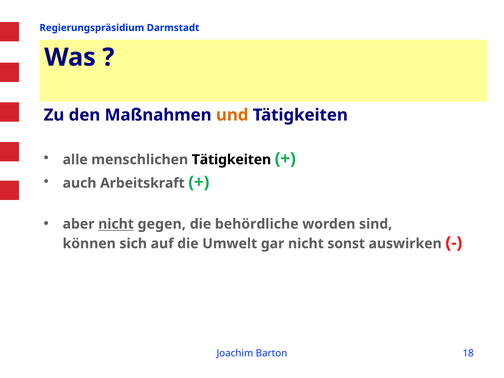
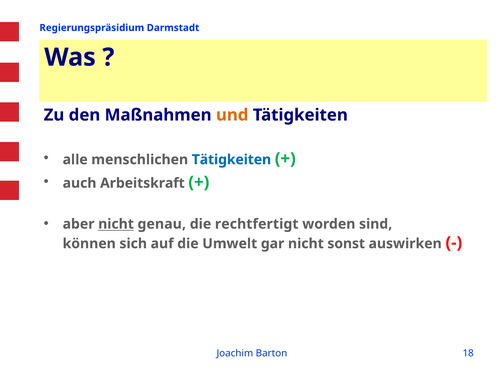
Tätigkeiten colour: black -> blue (231, 160)
gegen: gegen -> genau (162, 224)
behördliche: behördliche -> rechtfertigt (257, 224)
